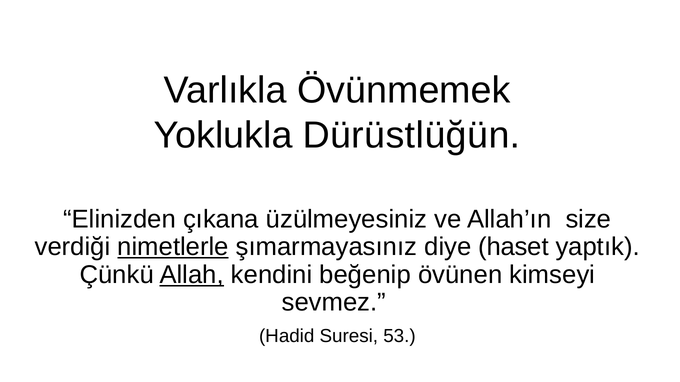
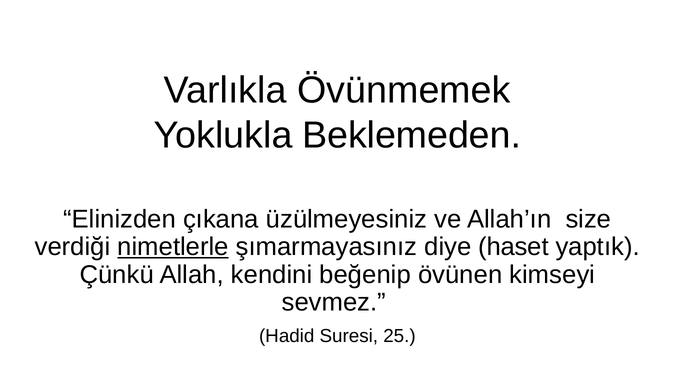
Dürüstlüğün: Dürüstlüğün -> Beklemeden (412, 136)
Allah underline: present -> none (192, 275)
53: 53 -> 25 (399, 337)
